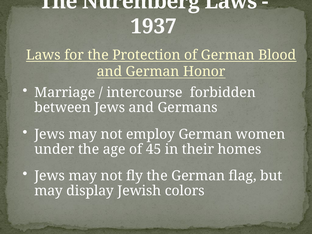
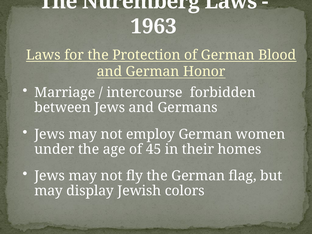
1937: 1937 -> 1963 (153, 26)
